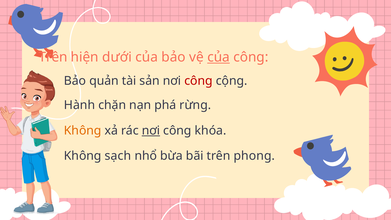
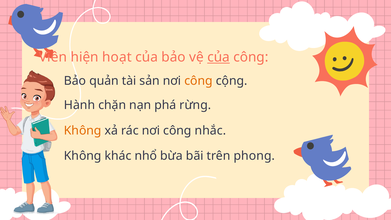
Trên: Trên -> Viên (53, 57)
dưới: dưới -> hoạt (117, 57)
công colour: red -> orange (198, 81)
nơi underline: present -> none (151, 131)
khóa: khóa -> nhắc (210, 131)
sạch: sạch -> khác (118, 156)
